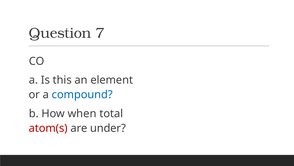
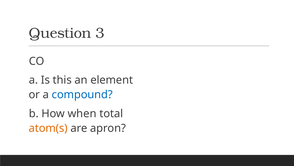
7: 7 -> 3 (100, 33)
atom(s colour: red -> orange (48, 128)
under: under -> apron (108, 128)
